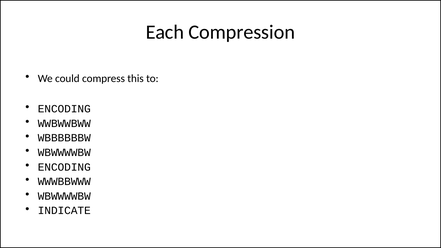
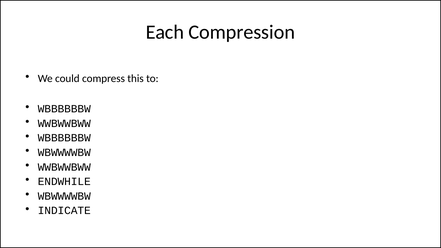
ENCODING: ENCODING -> WBBBBBBW (64, 109)
ENCODING: ENCODING -> WWBWWBWW (64, 167)
WWWBBWWW: WWWBBWWW -> ENDWHILE (64, 182)
